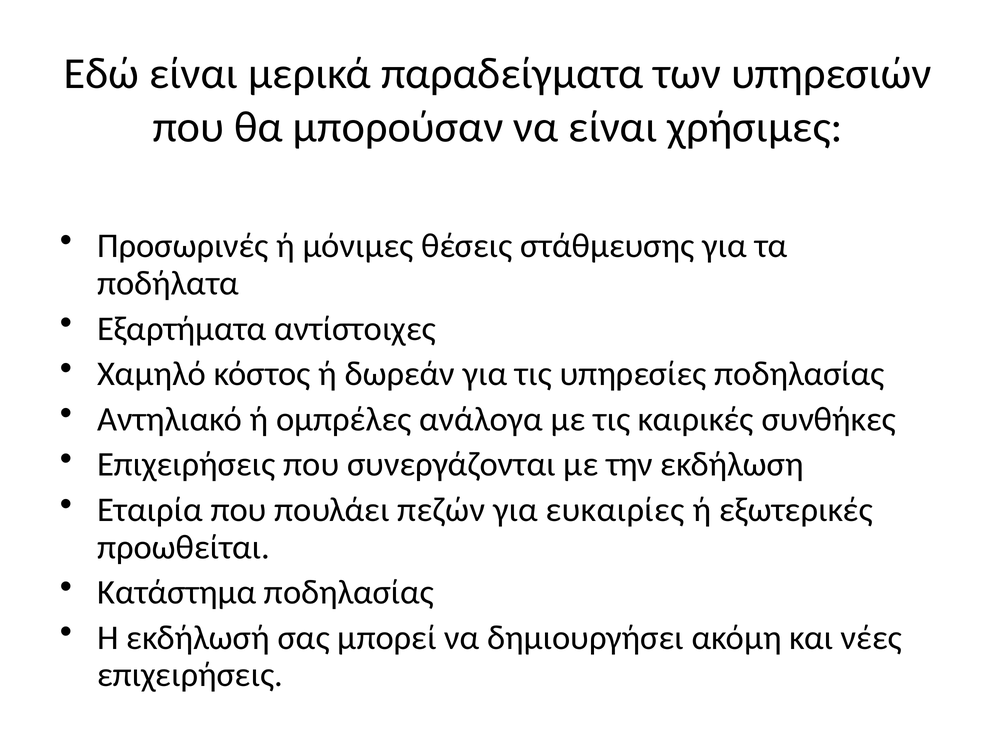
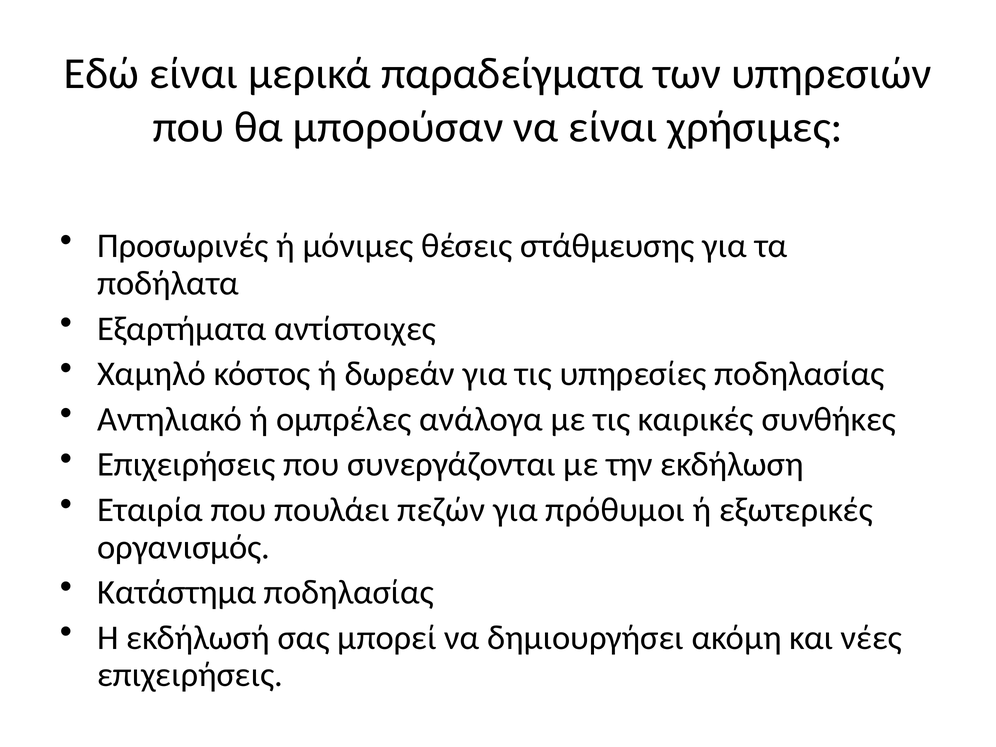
ευκαιρίες: ευκαιρίες -> πρόθυμοι (615, 510)
προωθείται: προωθείται -> οργανισμός (184, 547)
